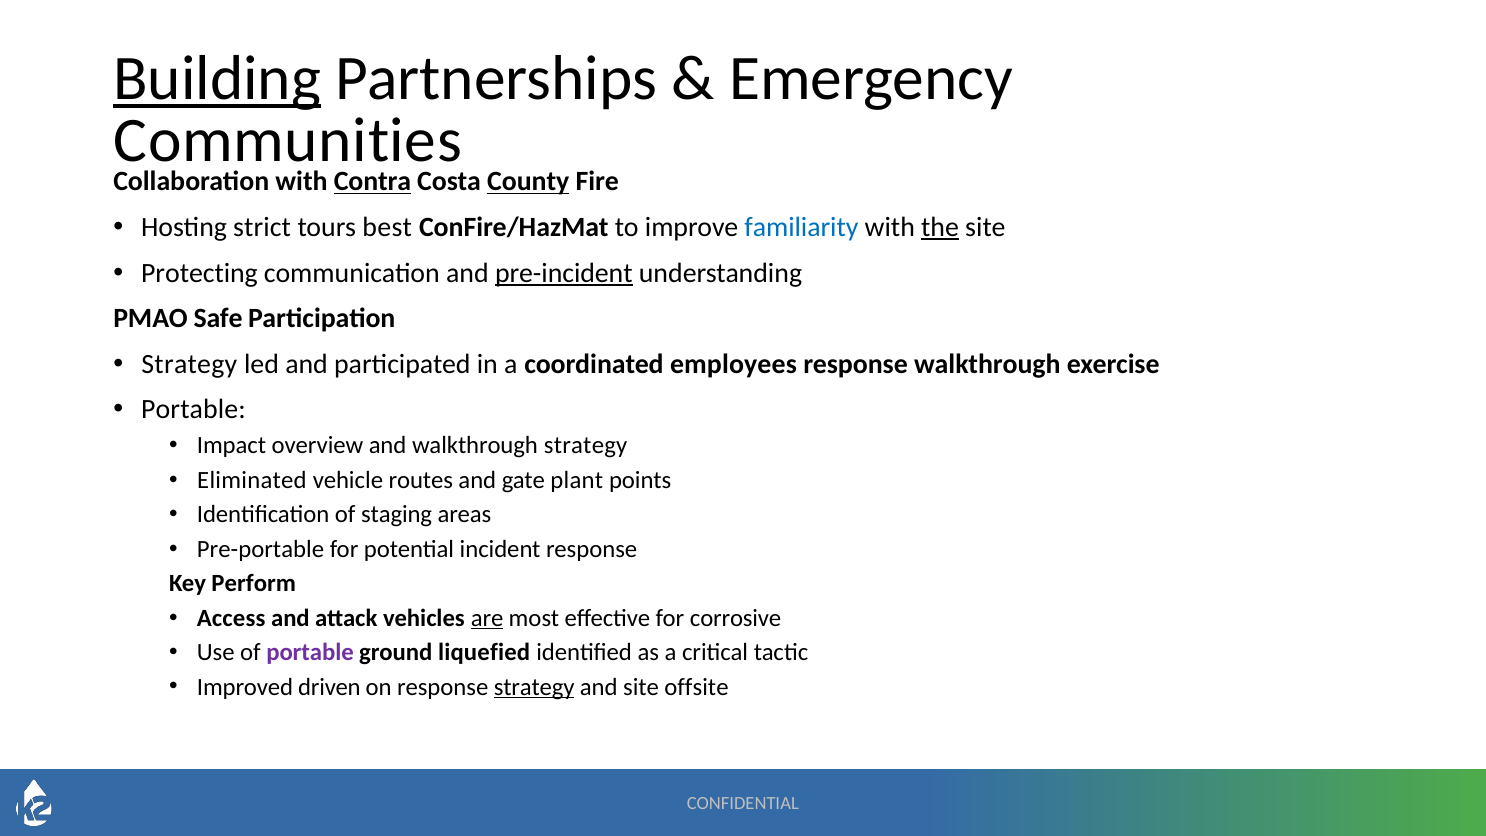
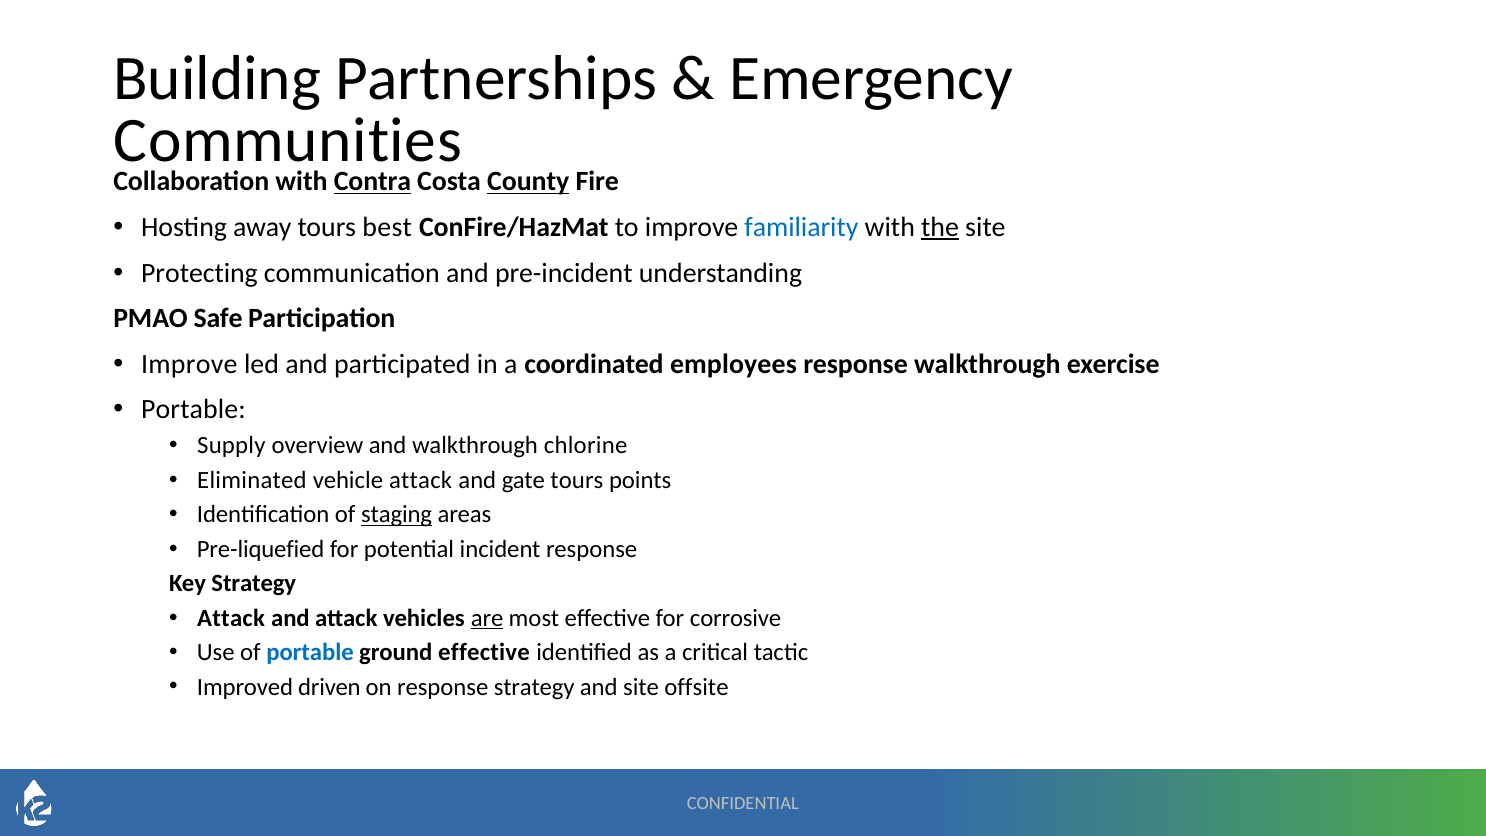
Building underline: present -> none (217, 79)
strict: strict -> away (262, 227)
pre-incident underline: present -> none (564, 273)
Strategy: Strategy -> Improve (189, 364)
Impact: Impact -> Supply (231, 446)
walkthrough strategy: strategy -> chlorine (586, 446)
vehicle routes: routes -> attack (421, 480)
gate plant: plant -> tours (577, 480)
staging underline: none -> present (397, 515)
Pre-portable: Pre-portable -> Pre-liquefied (261, 549)
Key Perform: Perform -> Strategy (254, 583)
Access: Access -> Attack (231, 618)
portable colour: purple -> blue (310, 652)
ground liquefied: liquefied -> effective (484, 652)
strategy underline: present -> none (534, 687)
